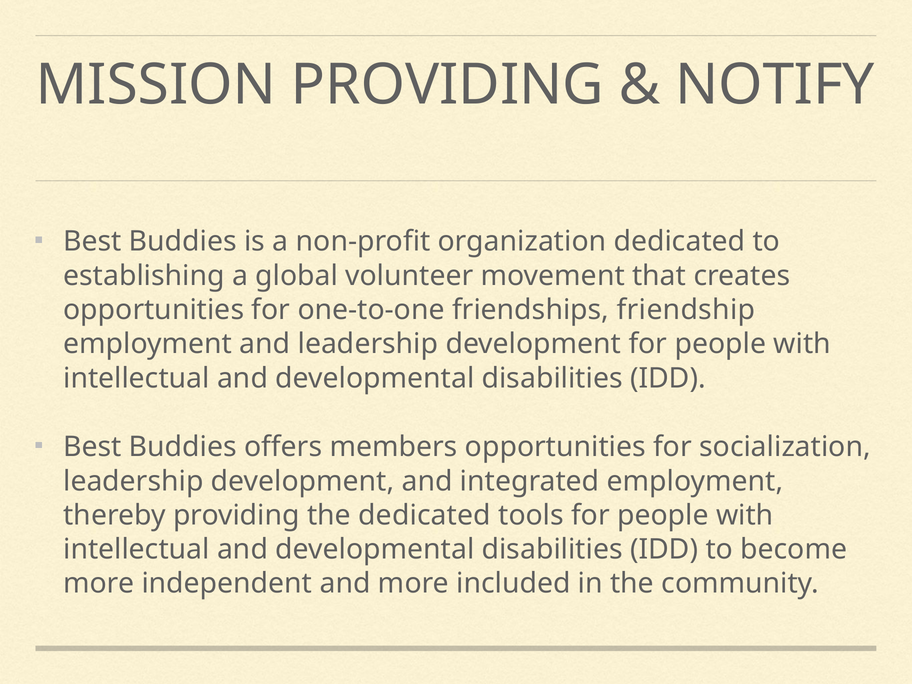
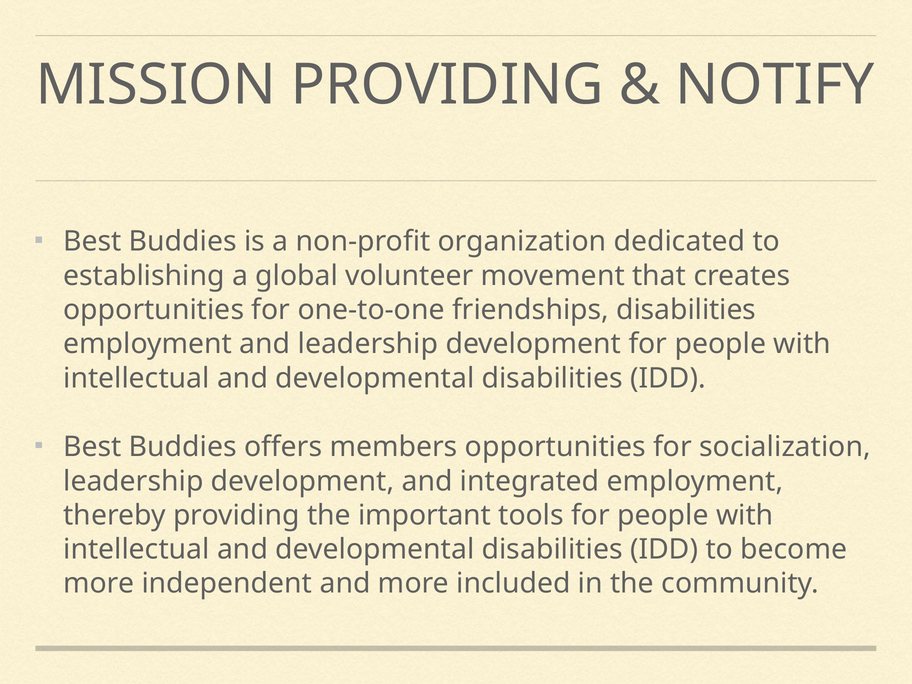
friendships friendship: friendship -> disabilities (686, 310)
the dedicated: dedicated -> important (425, 515)
